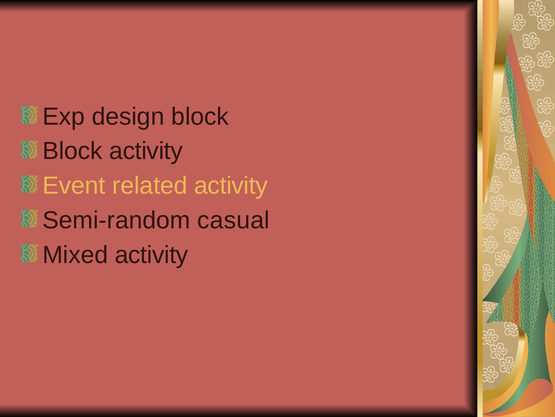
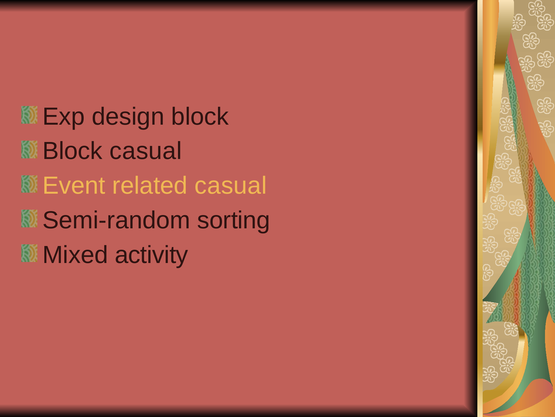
Block activity: activity -> casual (146, 151)
related activity: activity -> casual (231, 185)
casual: casual -> sorting (234, 220)
